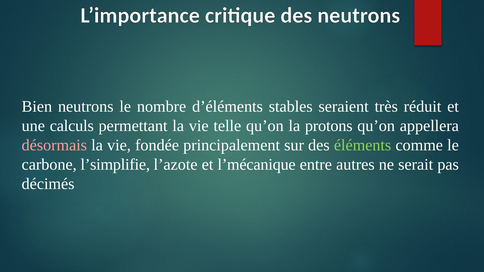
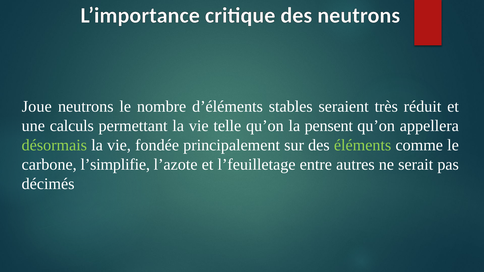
Bien: Bien -> Joue (37, 107)
protons: protons -> pensent (329, 126)
désormais colour: pink -> light green (54, 145)
l’mécanique: l’mécanique -> l’feuilletage (257, 165)
